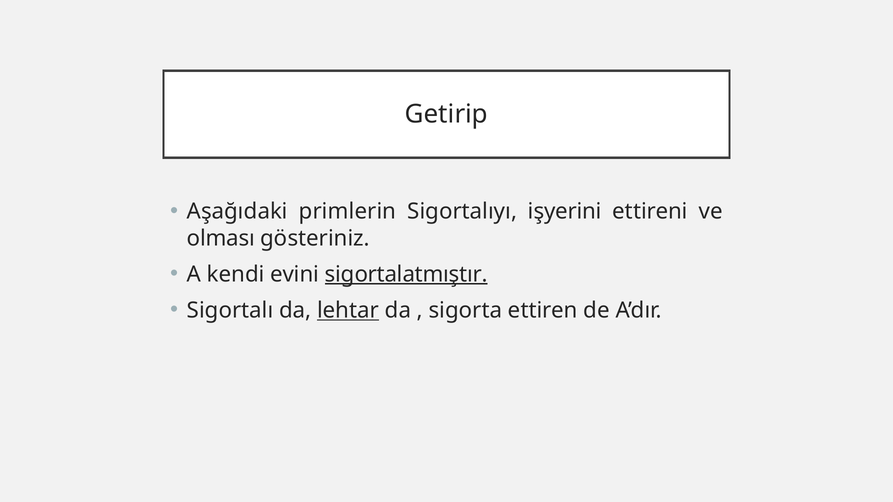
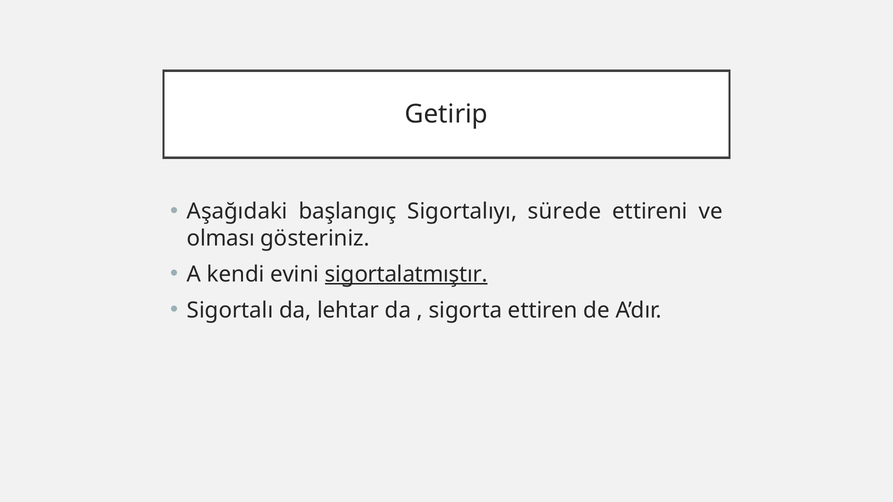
primlerin: primlerin -> başlangıç (348, 212)
işyerini: işyerini -> sürede (565, 212)
lehtar underline: present -> none (348, 311)
